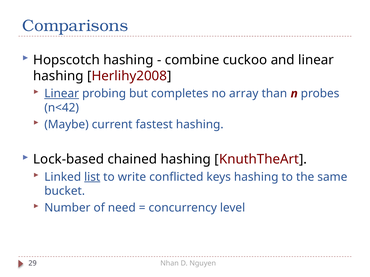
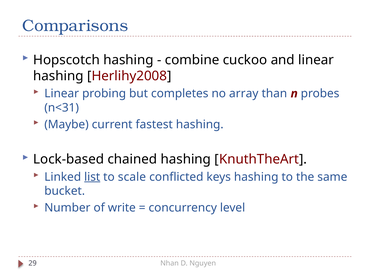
Linear underline: present -> none (62, 94)
n<42: n<42 -> n<31 (62, 108)
write: write -> scale (132, 177)
need: need -> write (122, 208)
